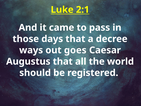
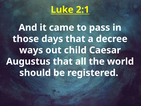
goes: goes -> child (75, 50)
